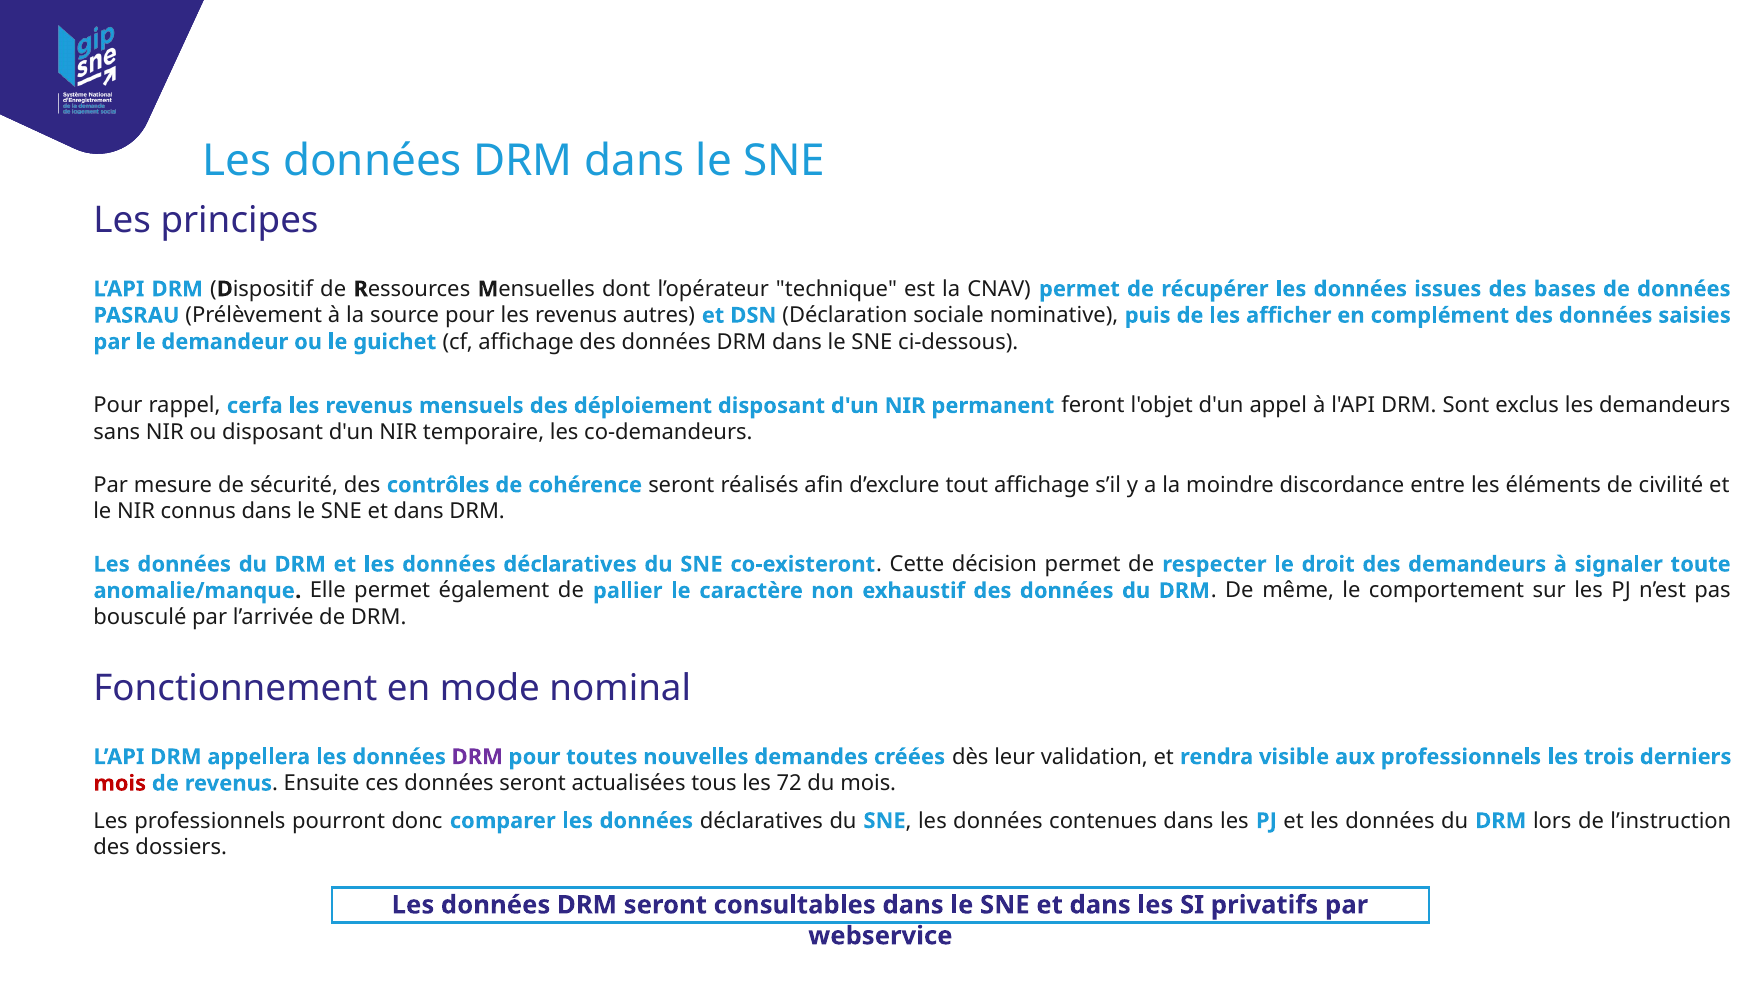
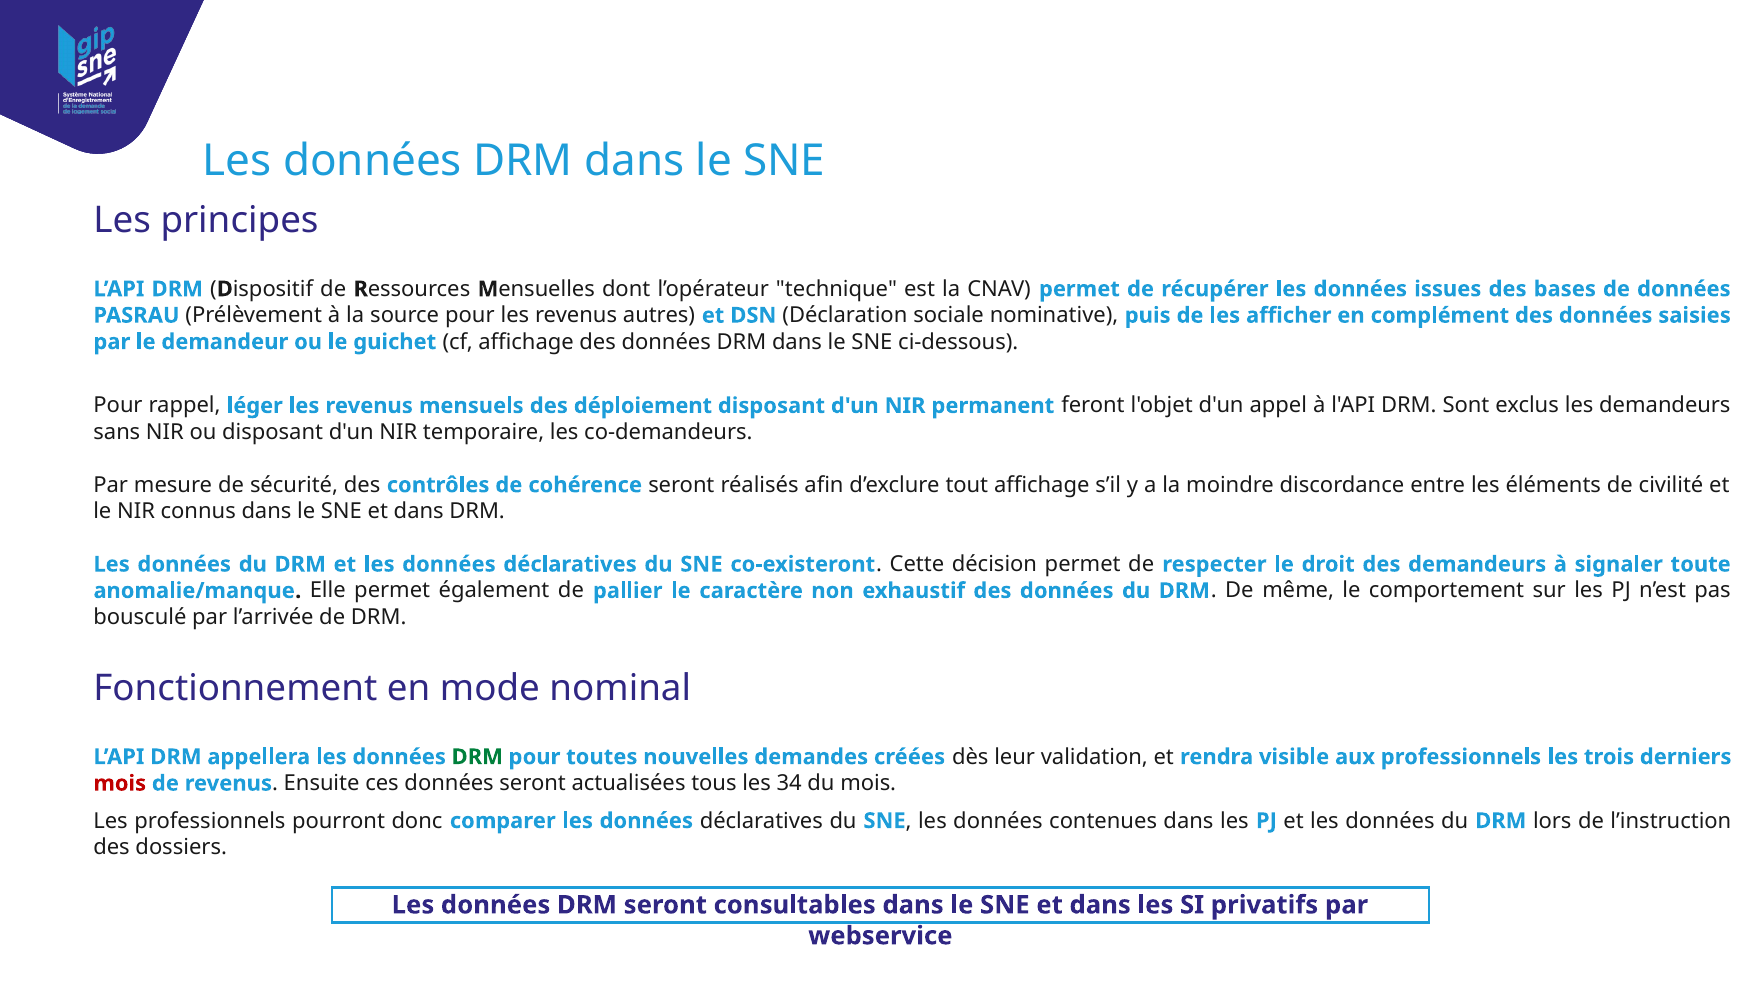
cerfa: cerfa -> léger (255, 406)
DRM colour: purple -> green (477, 757)
72: 72 -> 34 (789, 783)
